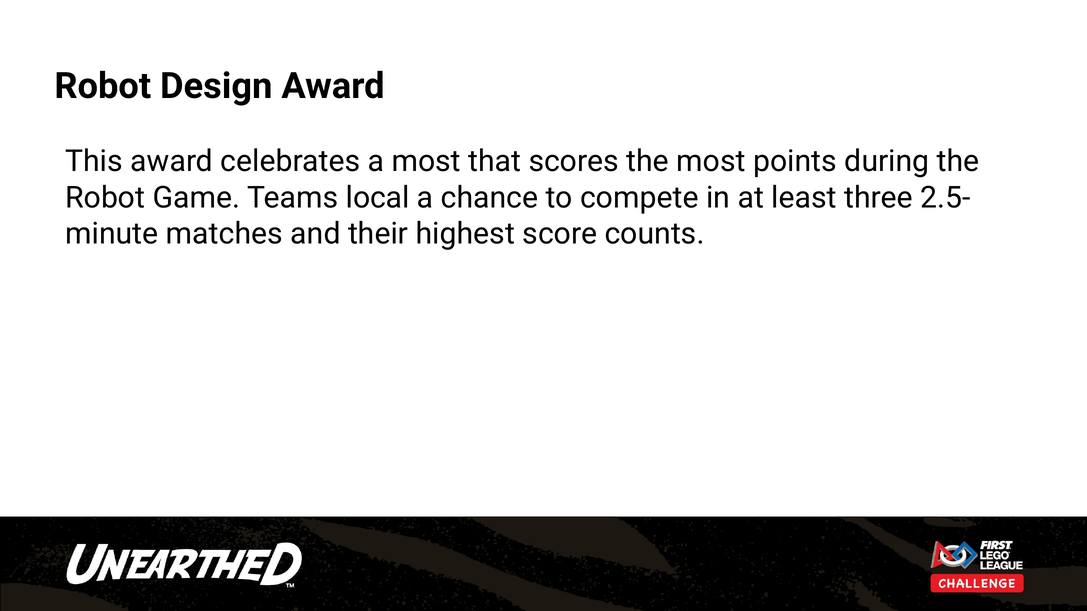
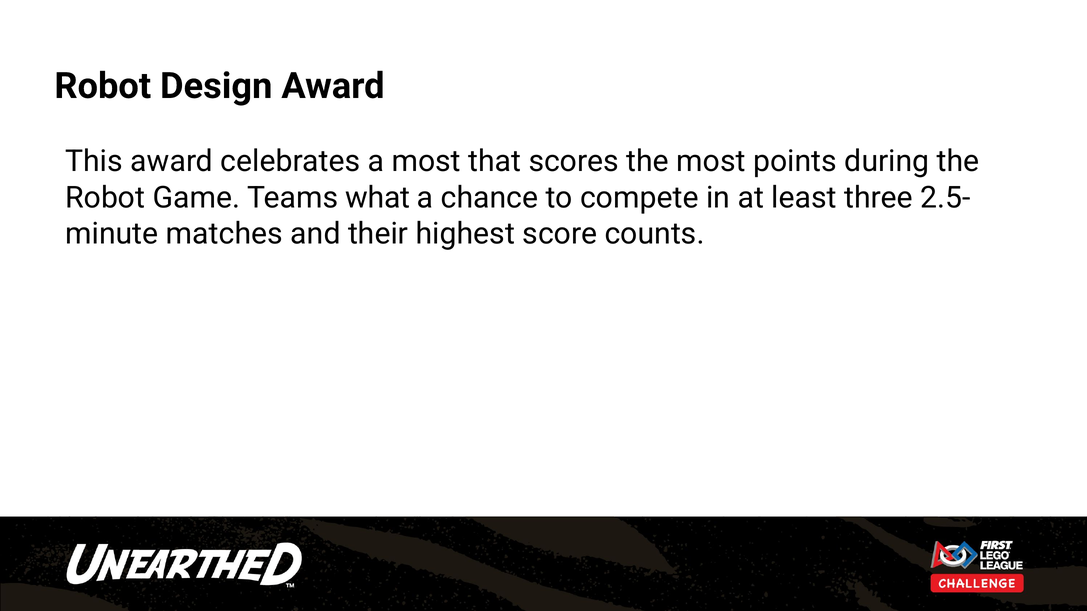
local: local -> what (378, 198)
